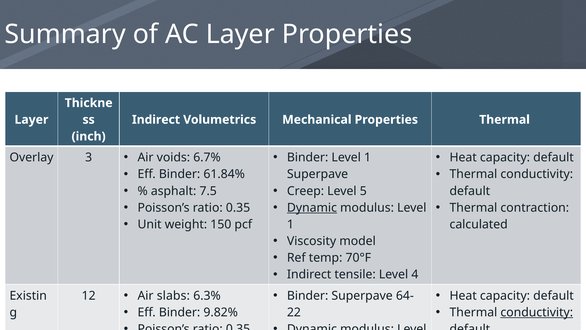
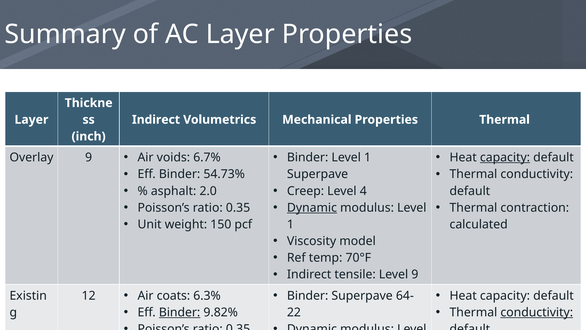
capacity underline: none -> present (505, 157)
Overlay 3: 3 -> 9 (89, 157)
61.84%: 61.84% -> 54.73% (224, 174)
7.5: 7.5 -> 2.0 (208, 191)
5: 5 -> 4 (363, 191)
Level 4: 4 -> 9 (415, 274)
slabs: slabs -> coats (173, 295)
Binder underline: none -> present (180, 312)
